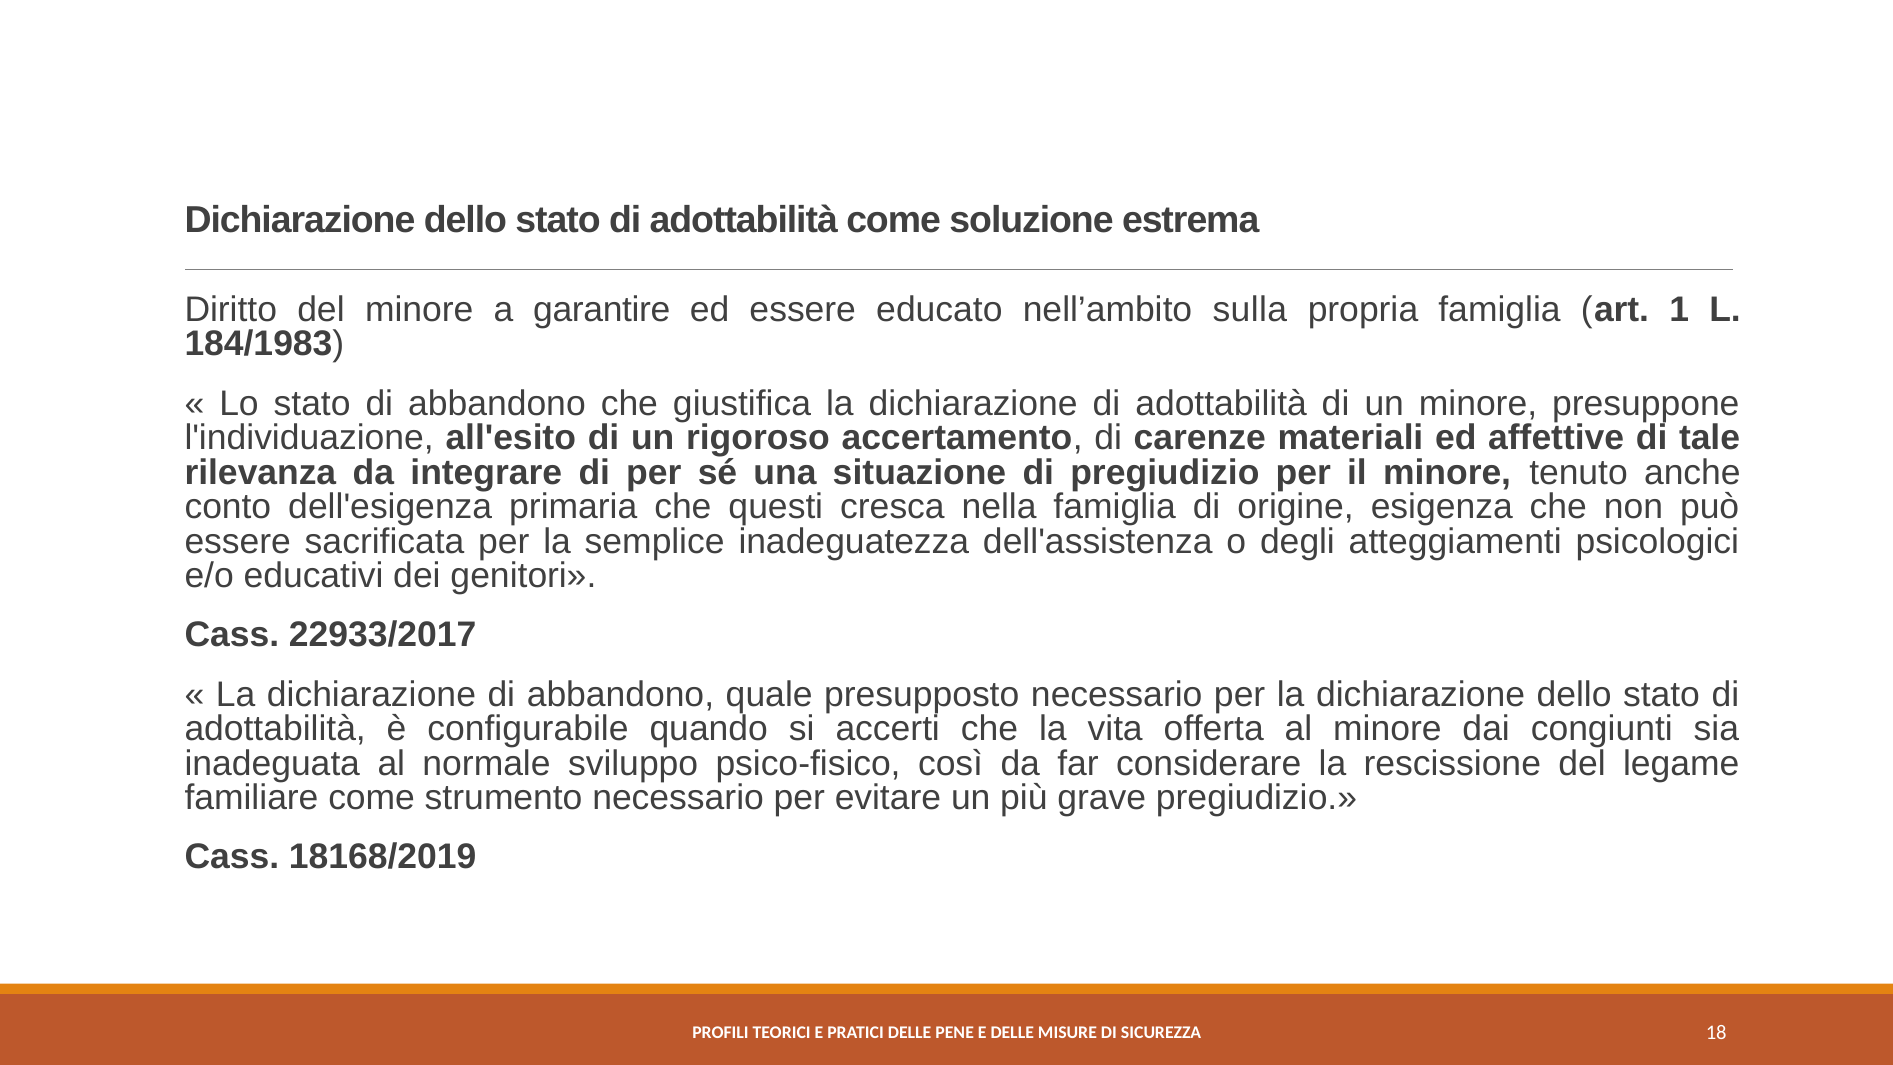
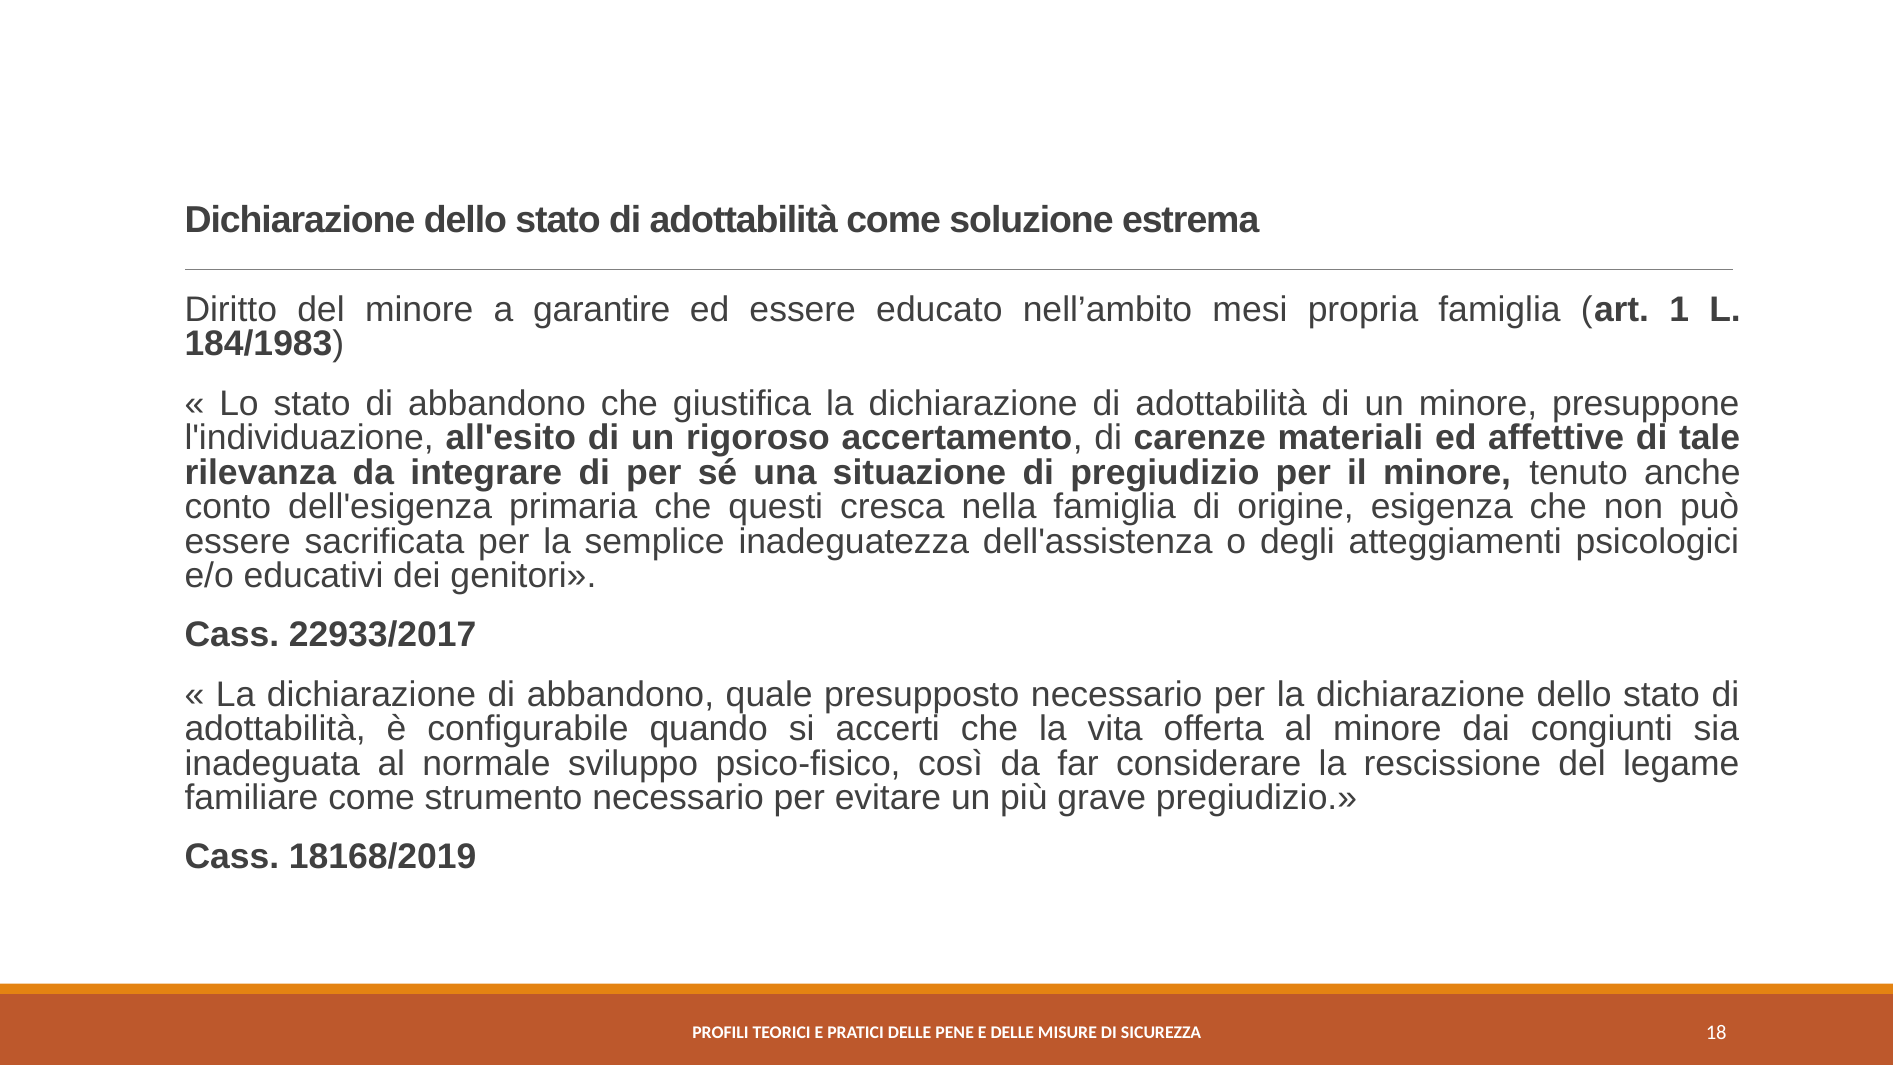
sulla: sulla -> mesi (1250, 310)
